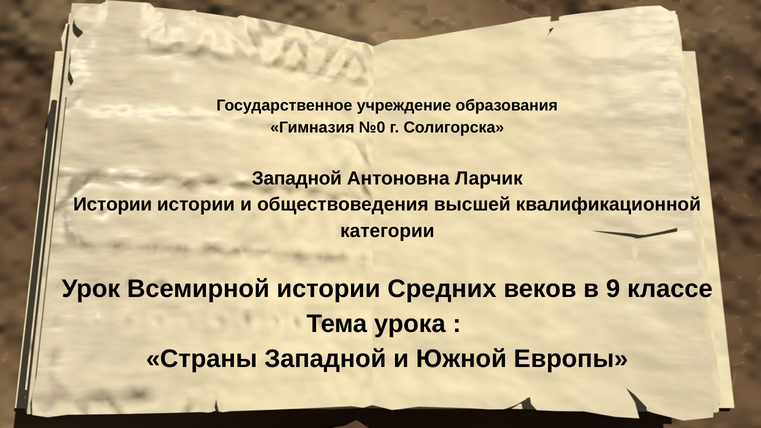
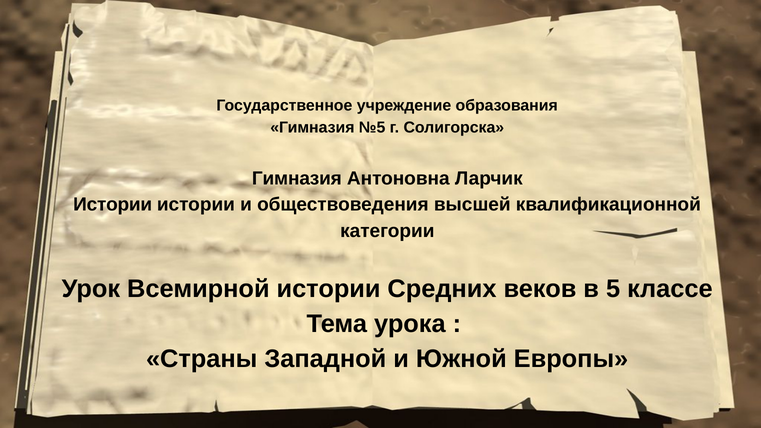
№0: №0 -> №5 (372, 128)
Западной: Западной -> Гимназия (297, 178)
9: 9 -> 5 (613, 289)
